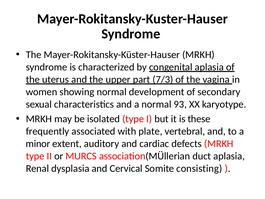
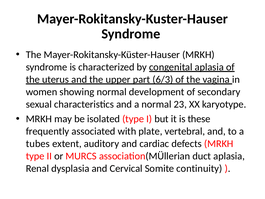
7/3: 7/3 -> 6/3 (163, 79)
93: 93 -> 23 (180, 104)
minor: minor -> tubes (38, 144)
consisting: consisting -> continuity (199, 168)
